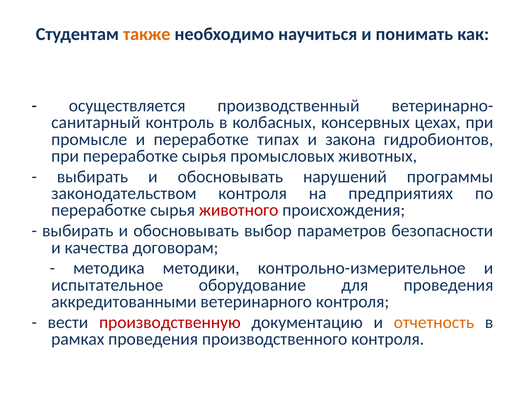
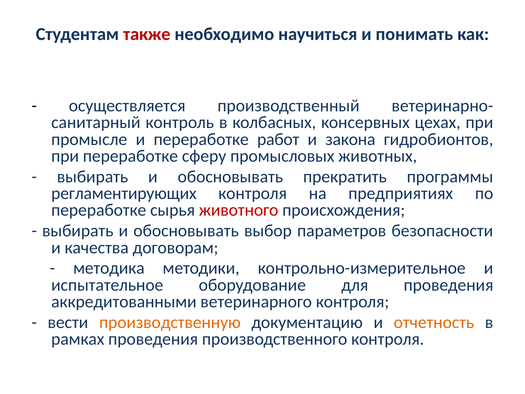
также colour: orange -> red (147, 34)
типах: типах -> работ (278, 139)
при переработке сырья: сырья -> сферу (204, 156)
нарушений: нарушений -> прекратить (345, 176)
законодательством: законодательством -> регламентирующих (124, 193)
производственную colour: red -> orange (170, 322)
